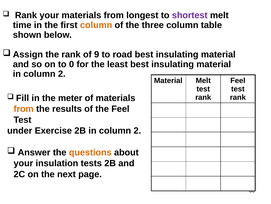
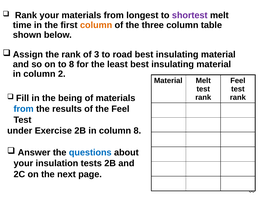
9: 9 -> 3 (97, 54)
to 0: 0 -> 8 (72, 64)
meter: meter -> being (70, 98)
from colour: orange -> blue (24, 109)
2B in column 2: 2 -> 8 (137, 130)
questions colour: orange -> blue (90, 152)
